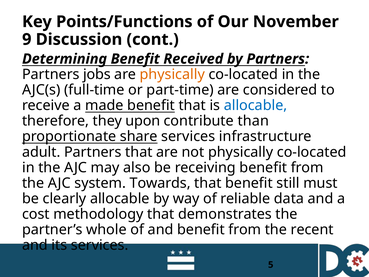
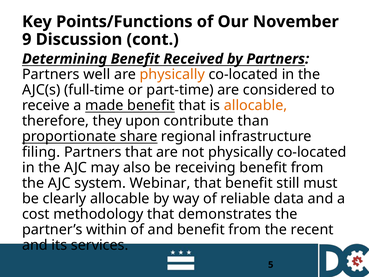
jobs: jobs -> well (97, 74)
allocable colour: blue -> orange (255, 105)
share services: services -> regional (188, 136)
adult: adult -> filing (41, 152)
Towards: Towards -> Webinar (160, 183)
whole: whole -> within (106, 229)
